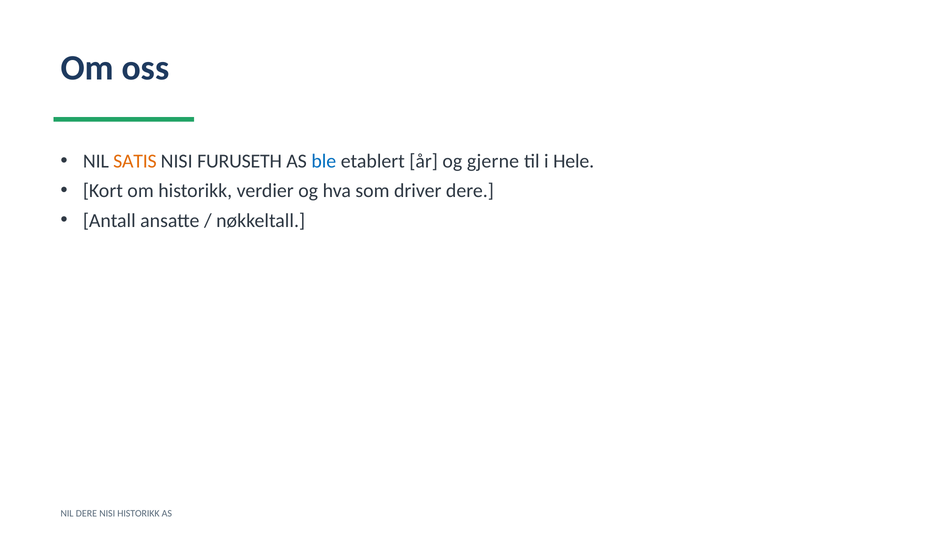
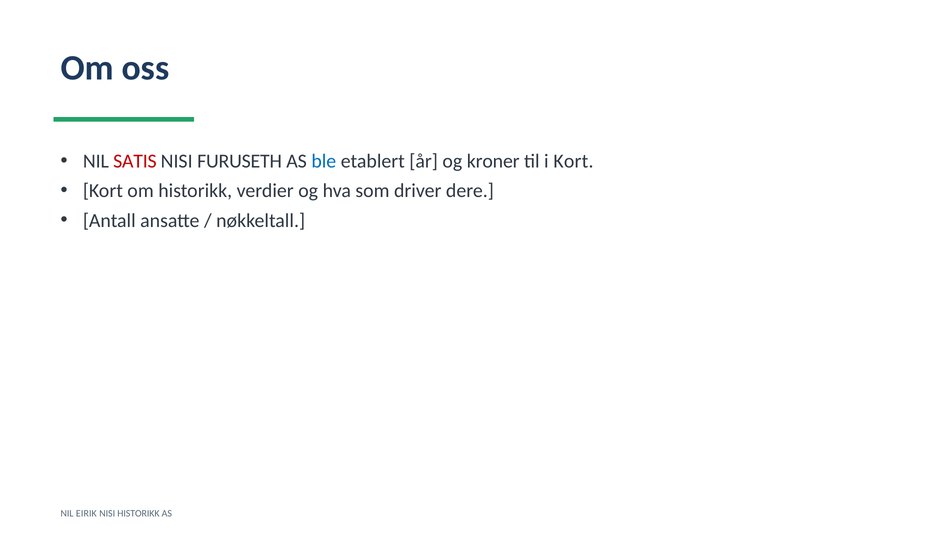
SATIS colour: orange -> red (135, 161)
gjerne: gjerne -> kroner (493, 161)
i Hele: Hele -> Kort (573, 161)
NIL DERE: DERE -> EIRIK (86, 514)
